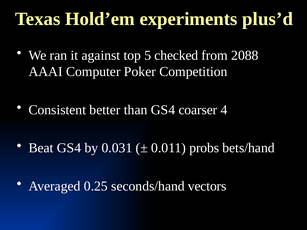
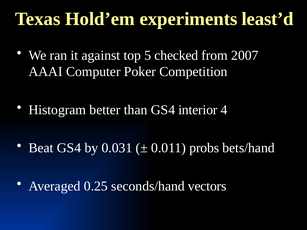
plus’d: plus’d -> least’d (268, 19)
2088: 2088 -> 2007 (245, 55)
Consistent: Consistent -> Histogram (57, 110)
coarser: coarser -> interior (198, 110)
